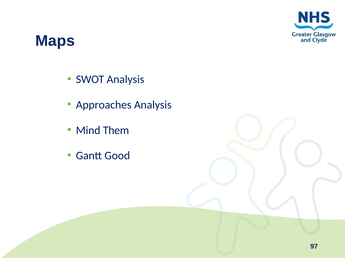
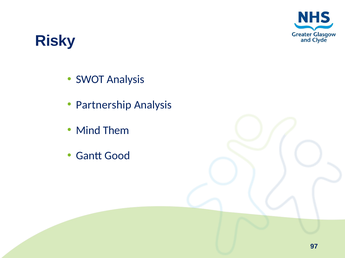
Maps: Maps -> Risky (55, 41)
Approaches: Approaches -> Partnership (104, 105)
